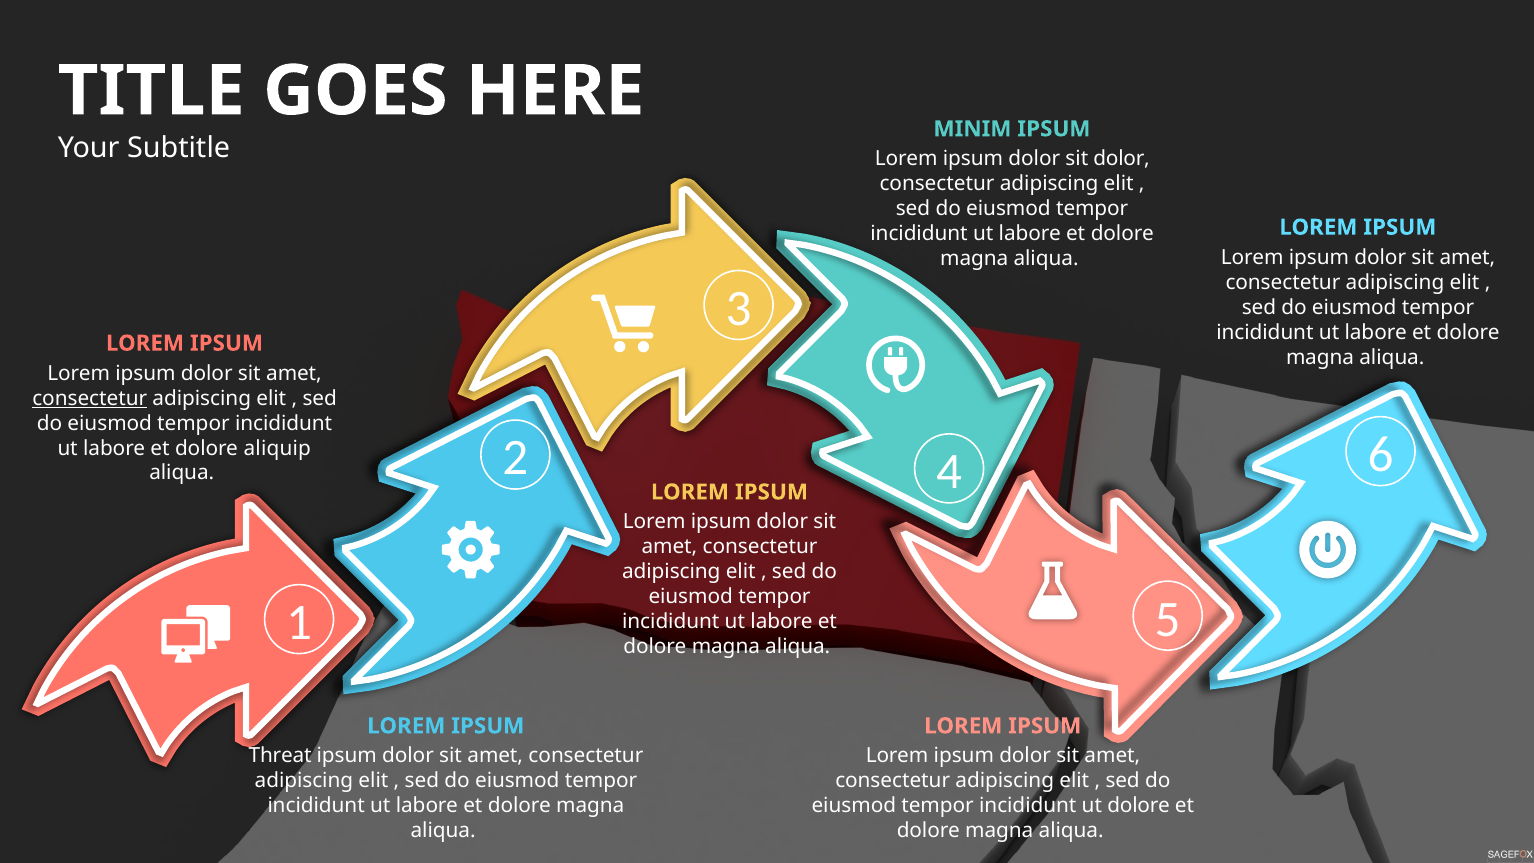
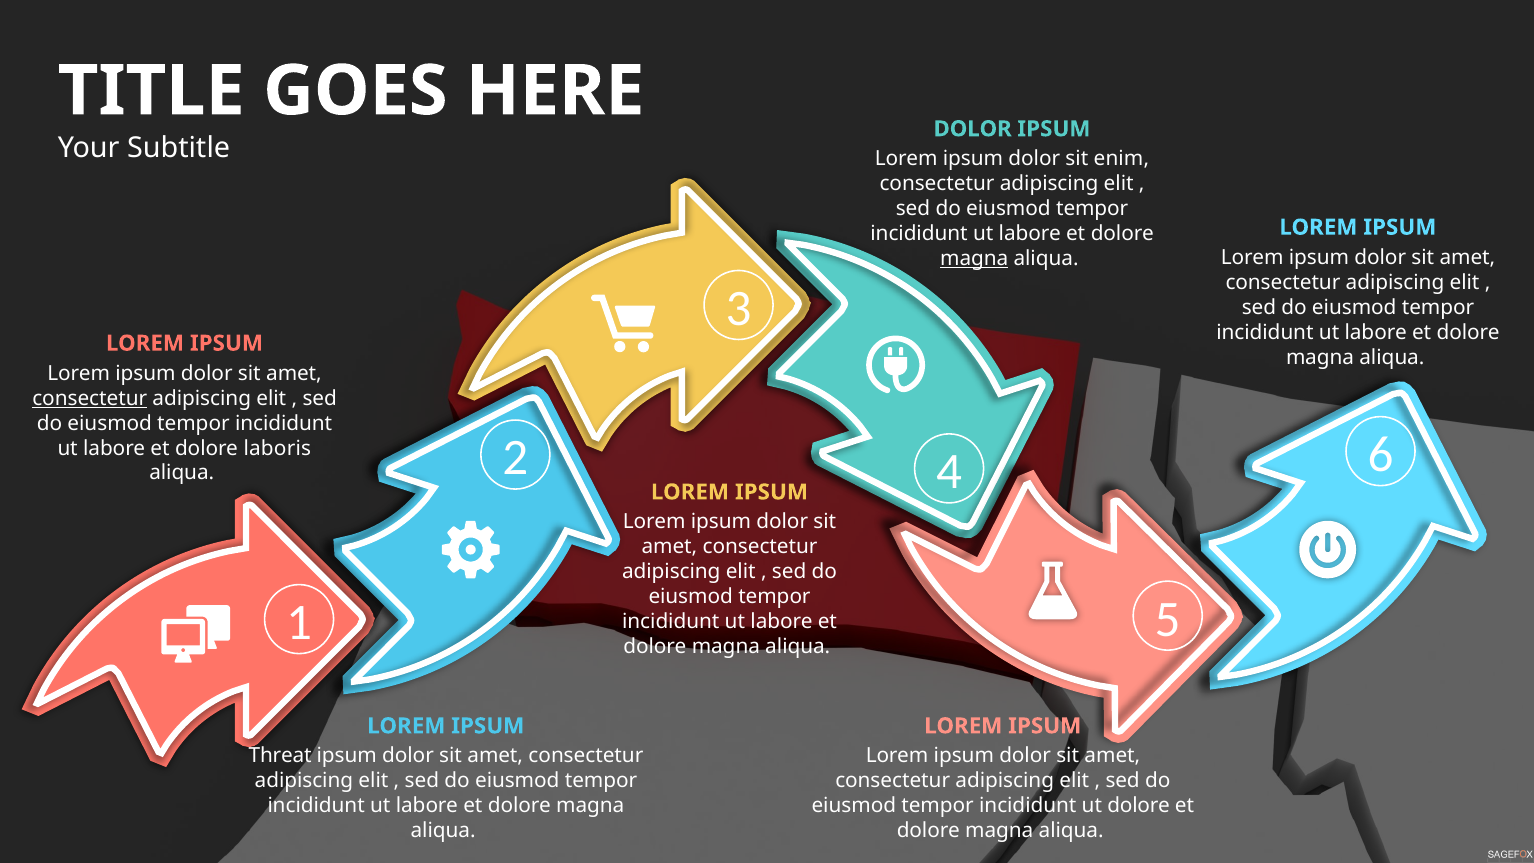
MINIM: MINIM -> DOLOR (973, 129)
sit dolor: dolor -> enim (1121, 159)
magna underline: none -> present (974, 259)
aliquip: aliquip -> laboris (277, 448)
